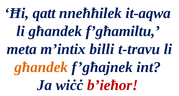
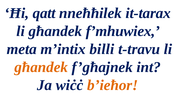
it-aqwa: it-aqwa -> it-tarax (148, 13)
f’għamiltu: f’għamiltu -> f’mhuwiex (123, 31)
b’ieħor colour: red -> orange (113, 85)
